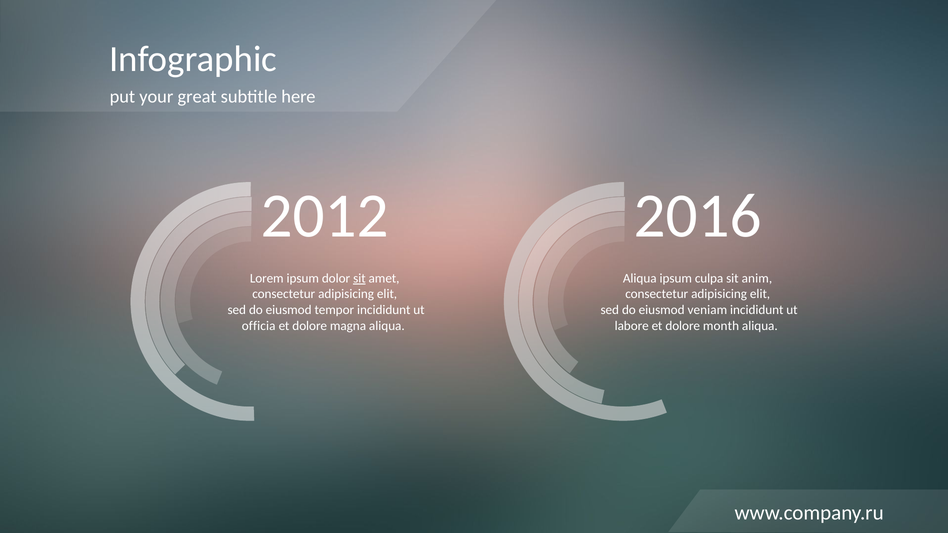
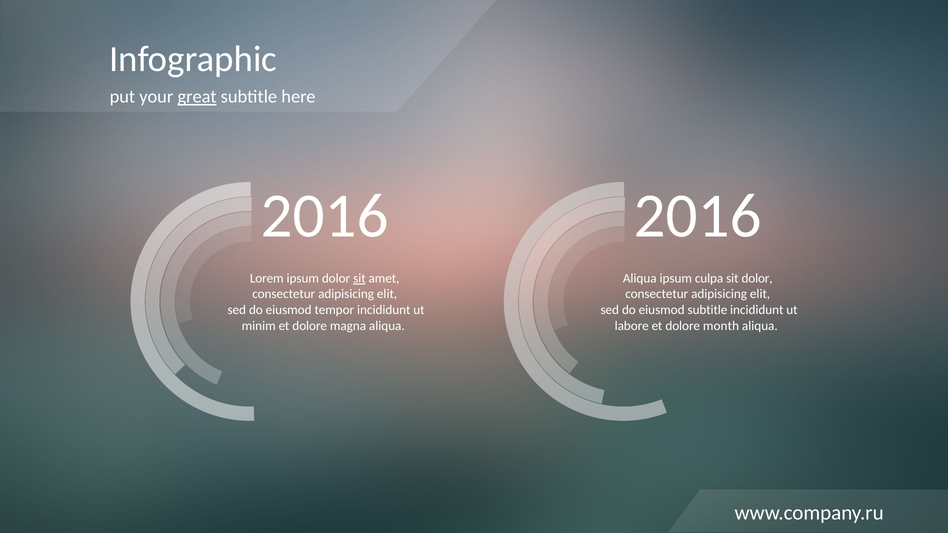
great underline: none -> present (197, 97)
2012: 2012 -> 2016 (325, 216)
sit anim: anim -> dolor (757, 278)
eiusmod veniam: veniam -> subtitle (707, 310)
officia: officia -> minim (259, 326)
